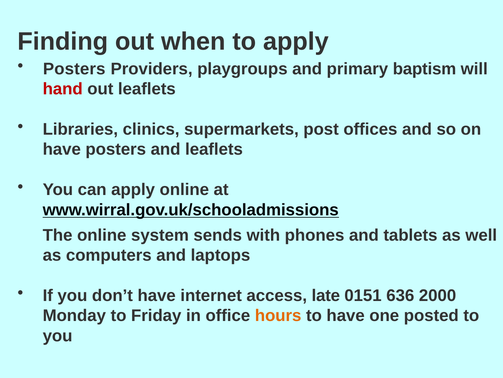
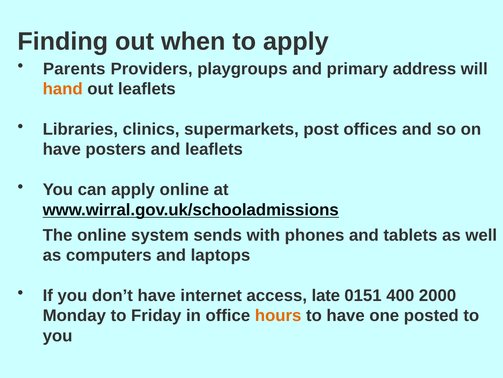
Posters: Posters -> Parents (74, 69)
baptism: baptism -> address (424, 69)
hand colour: red -> orange (63, 89)
636: 636 -> 400 (400, 295)
